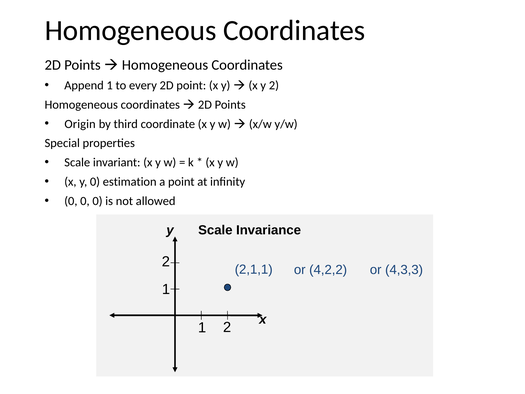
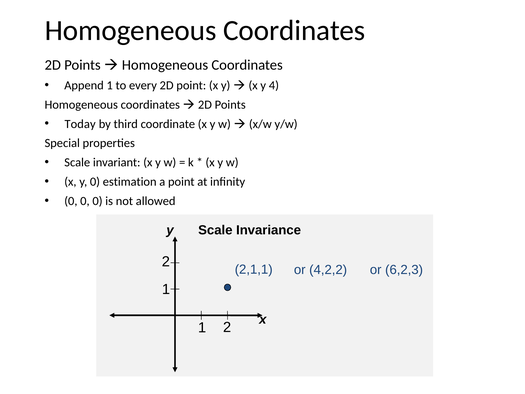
y 2: 2 -> 4 (274, 85)
Origin: Origin -> Today (80, 124)
4,3,3: 4,3,3 -> 6,2,3 (404, 270)
